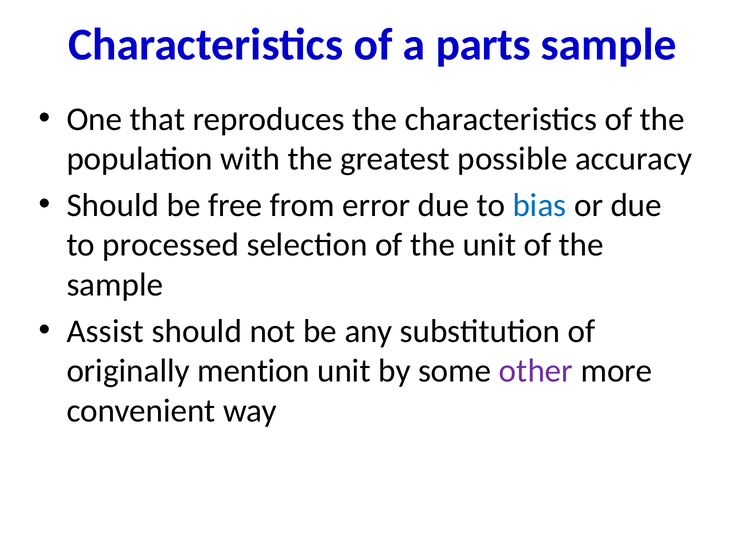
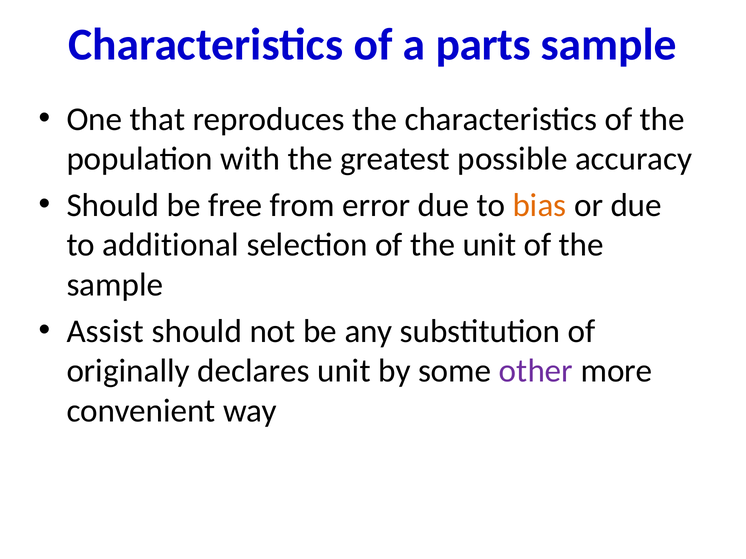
bias colour: blue -> orange (540, 205)
processed: processed -> additional (171, 245)
mention: mention -> declares (254, 371)
